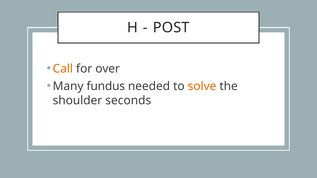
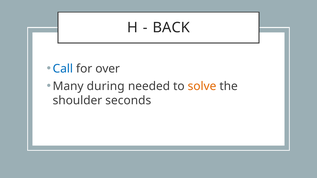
POST: POST -> BACK (171, 28)
Call colour: orange -> blue (63, 69)
fundus: fundus -> during (106, 86)
